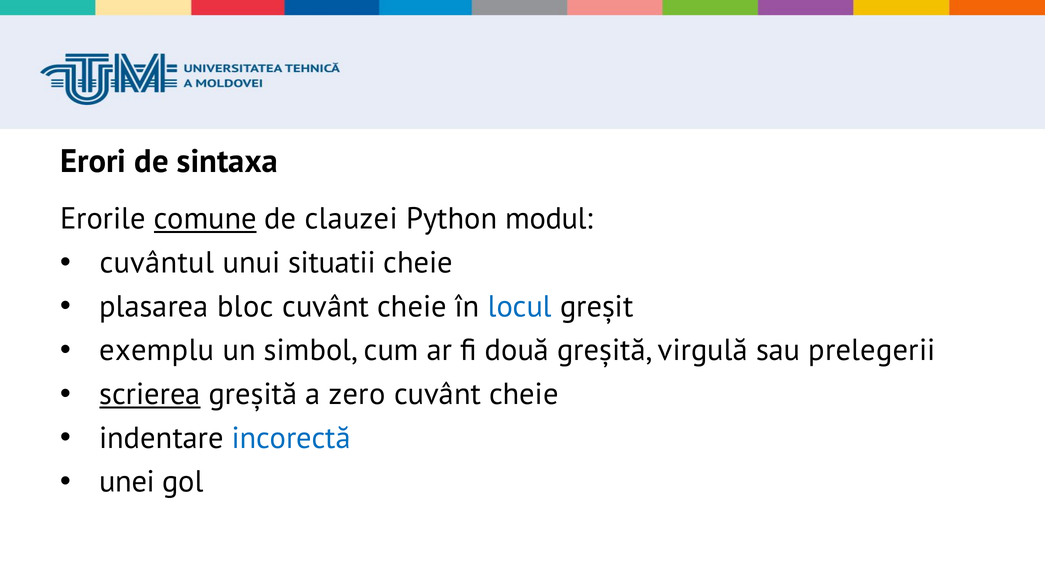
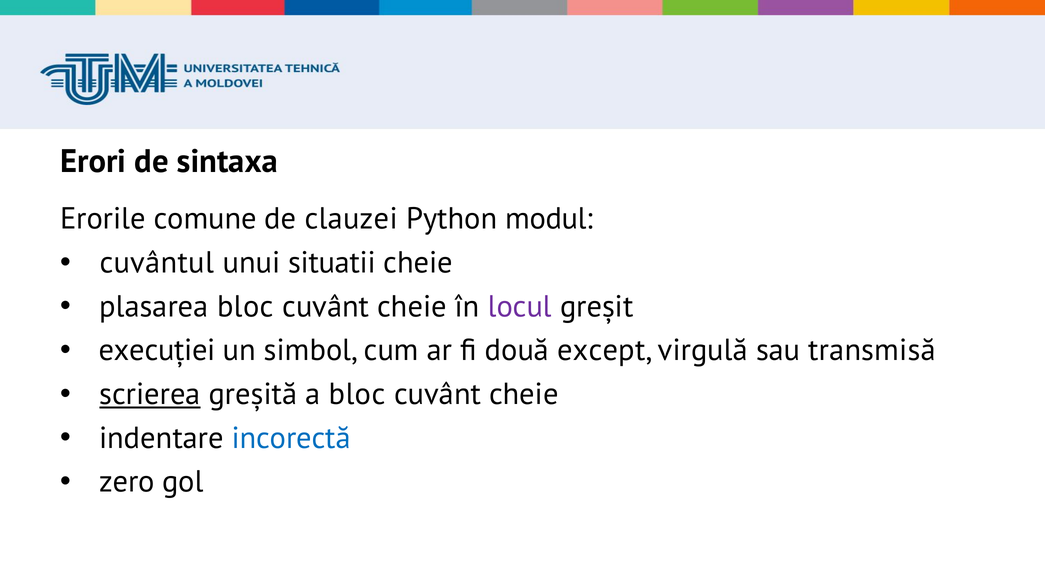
comune underline: present -> none (205, 219)
locul colour: blue -> purple (520, 306)
exemplu: exemplu -> execuției (157, 350)
două greșită: greșită -> except (605, 350)
prelegerii: prelegerii -> transmisă (872, 350)
a zero: zero -> bloc (357, 394)
unei: unei -> zero (127, 482)
